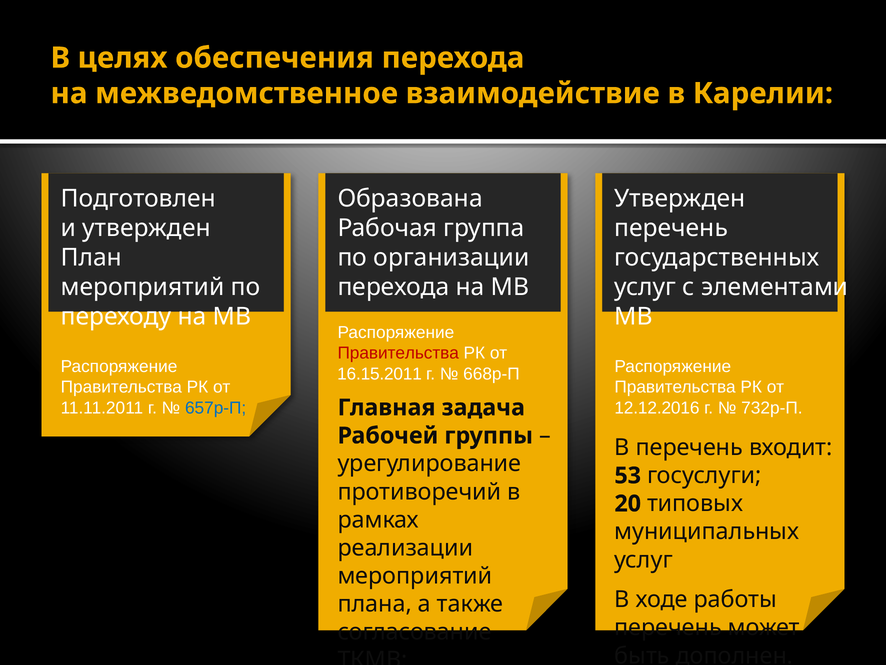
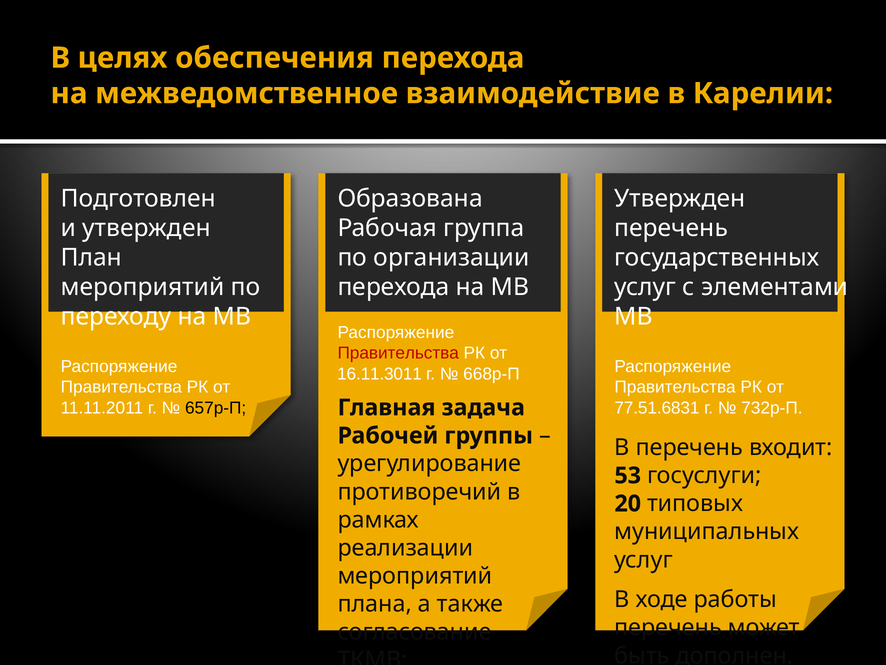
16.15.2011: 16.15.2011 -> 16.11.3011 (380, 374)
12.12.2016: 12.12.2016 -> 77.51.6831 (657, 408)
657р-П colour: blue -> black (216, 408)
